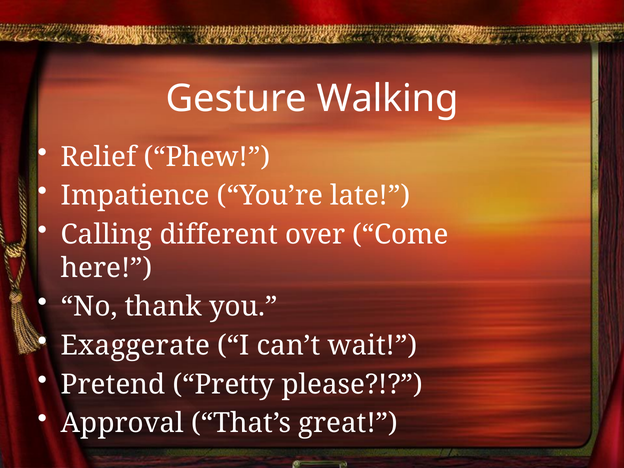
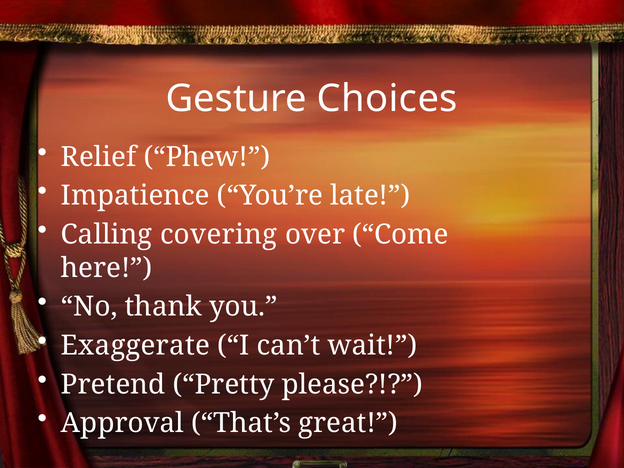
Walking: Walking -> Choices (387, 99)
different: different -> covering (219, 235)
